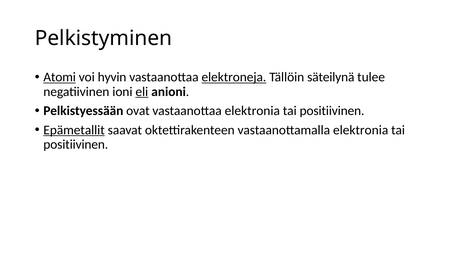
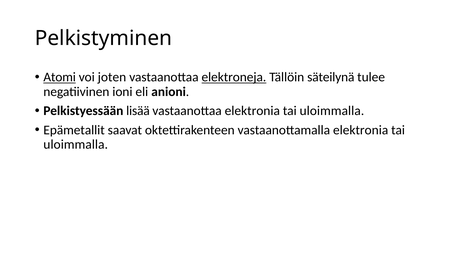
hyvin: hyvin -> joten (112, 77)
eli underline: present -> none (142, 92)
ovat: ovat -> lisää (138, 111)
positiivinen: positiivinen -> uloimmalla (332, 111)
Epämetallit underline: present -> none (74, 130)
positiivinen: positiivinen -> uloimmalla (76, 144)
